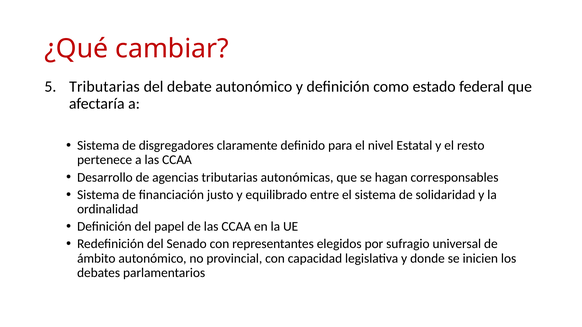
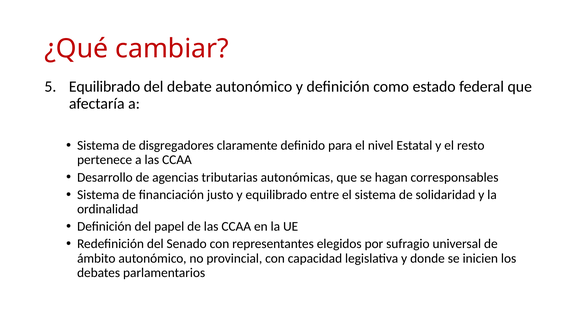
Tributarias: Tributarias -> Equilibrado (105, 87)
